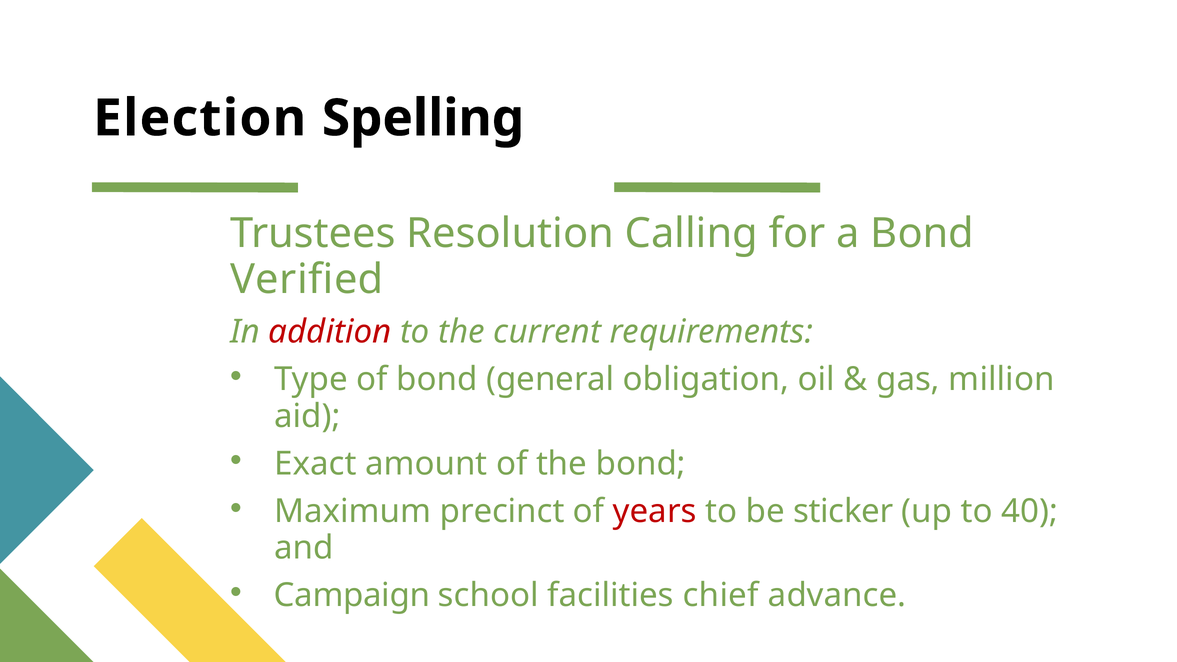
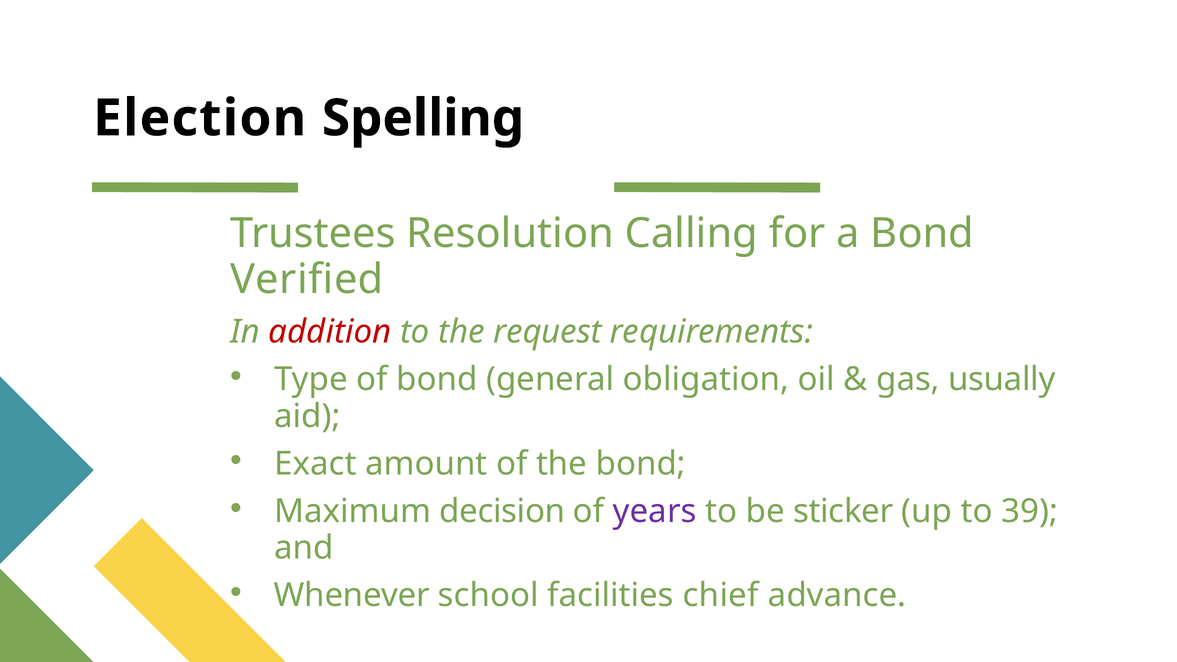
current: current -> request (548, 332)
million: million -> usually (1002, 380)
precinct: precinct -> decision (502, 511)
years colour: red -> purple (655, 511)
40: 40 -> 39 (1030, 511)
Campaign: Campaign -> Whenever (352, 596)
